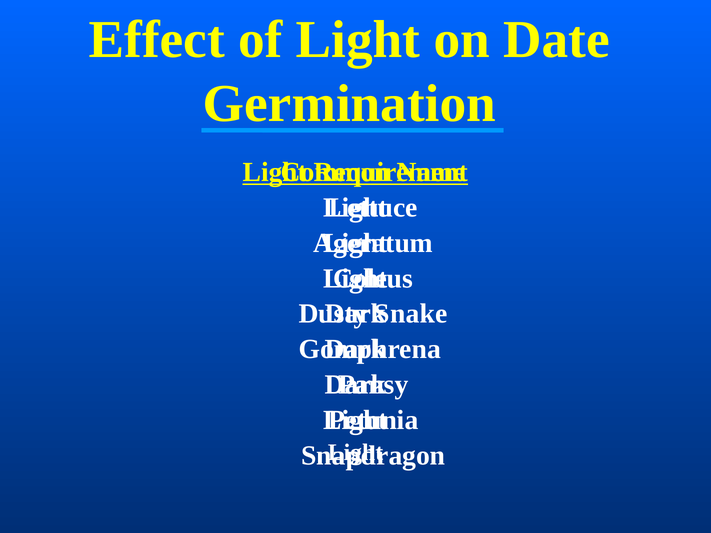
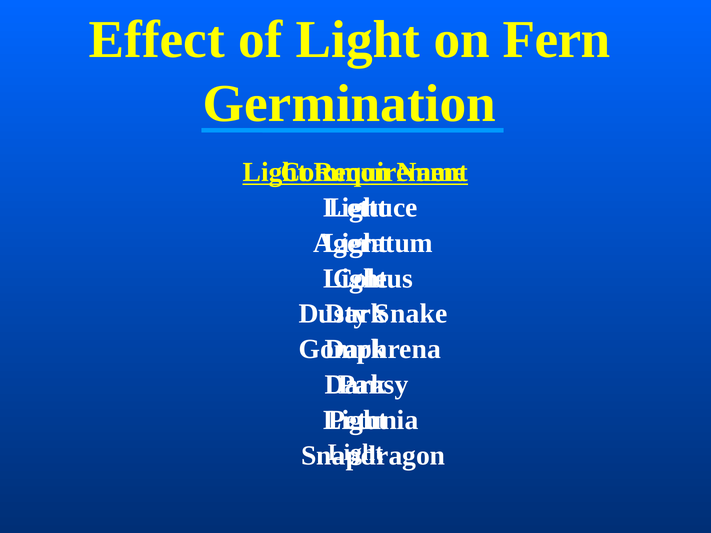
Date: Date -> Fern (557, 40)
